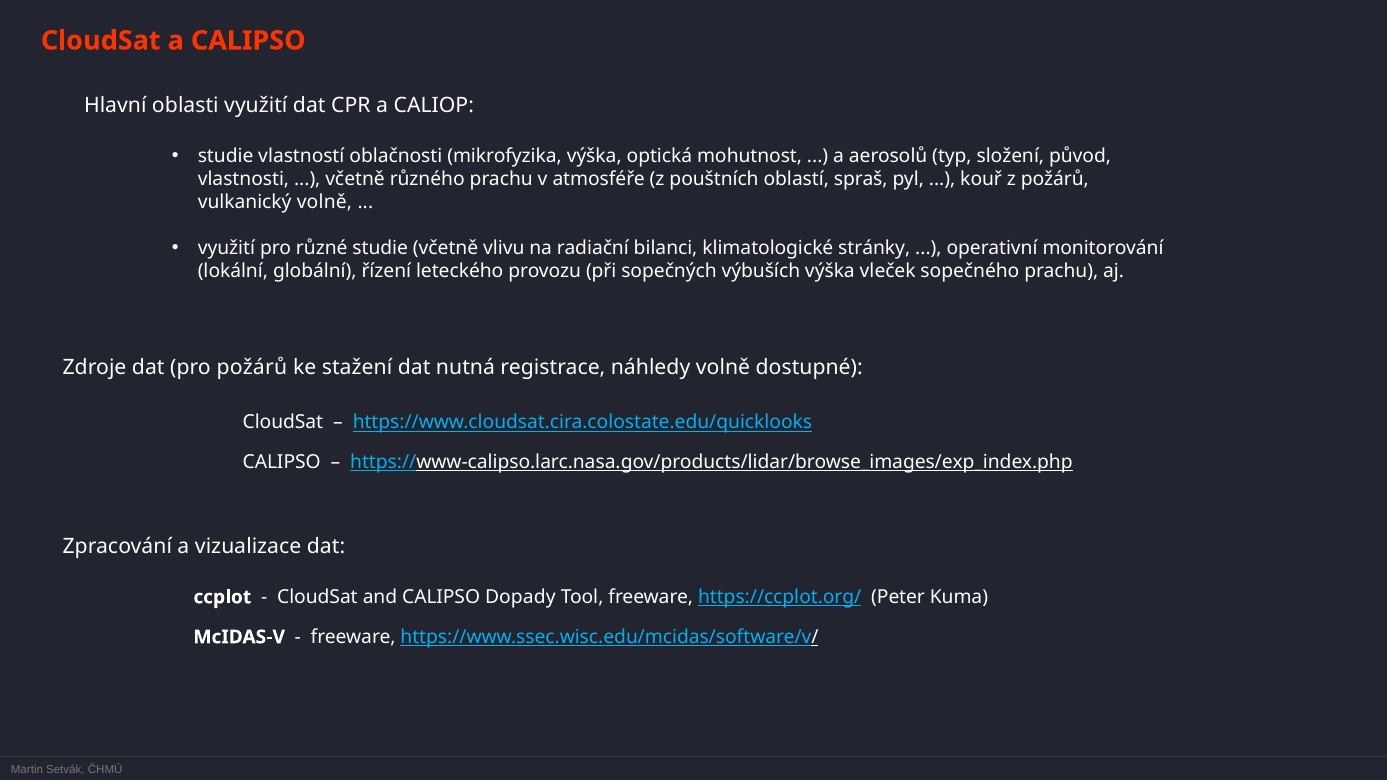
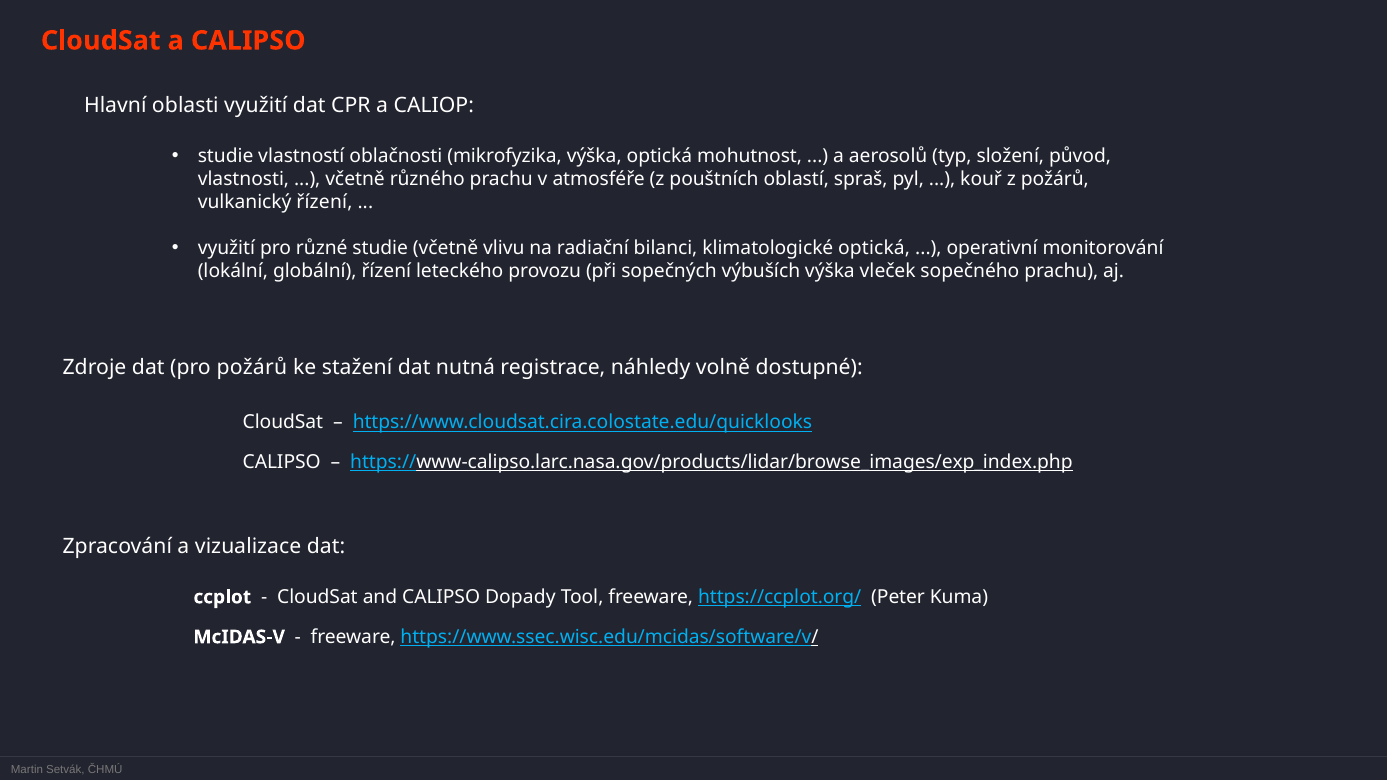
vulkanický volně: volně -> řízení (324, 202)
klimatologické stránky: stránky -> optická (874, 249)
